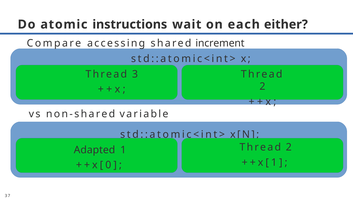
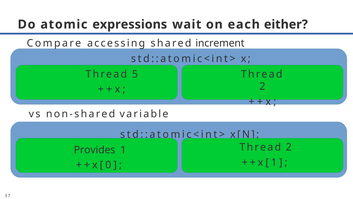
instructions: instructions -> expressions (130, 24)
3: 3 -> 5 (135, 74)
Adapted: Adapted -> Provides (95, 150)
